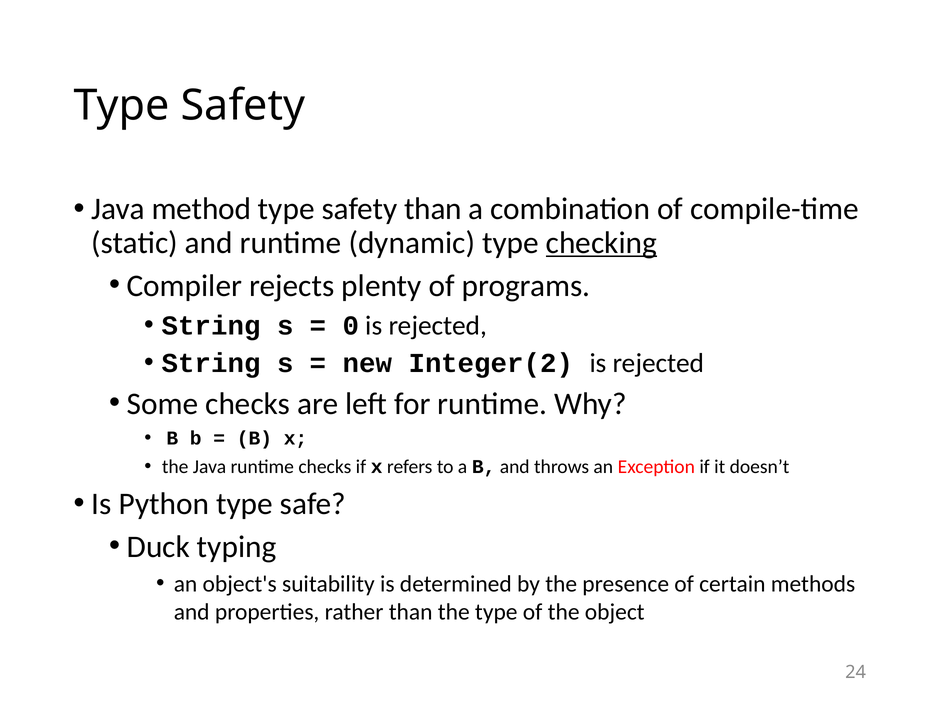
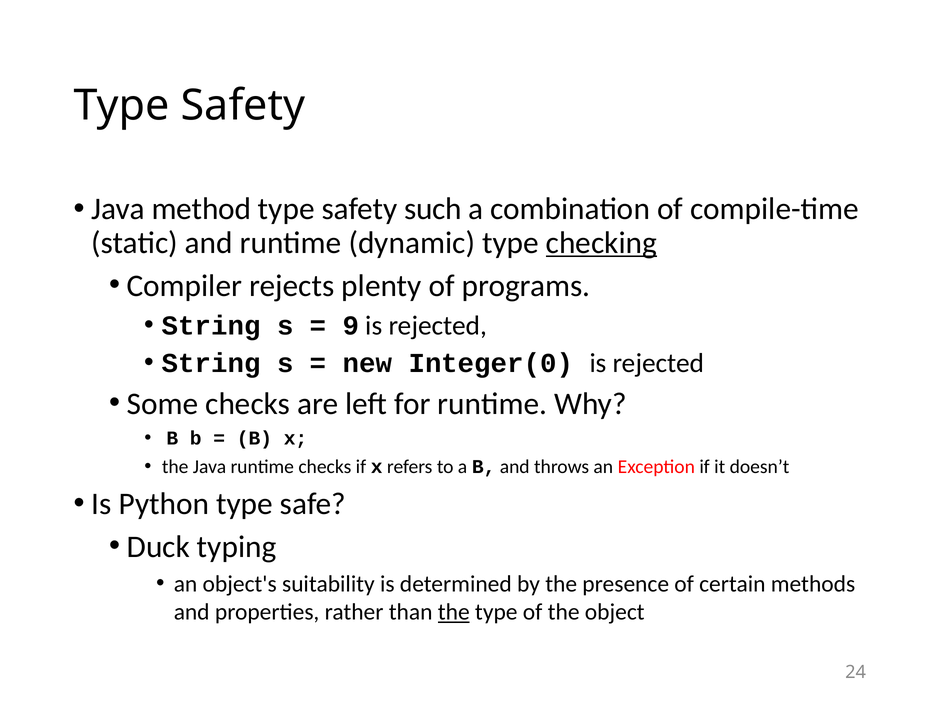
safety than: than -> such (433, 209)
0: 0 -> 9 (351, 326)
Integer(2: Integer(2 -> Integer(0 (491, 363)
the underline: none -> present (454, 612)
